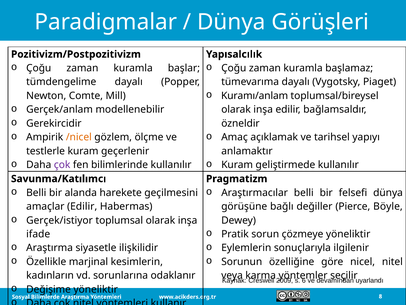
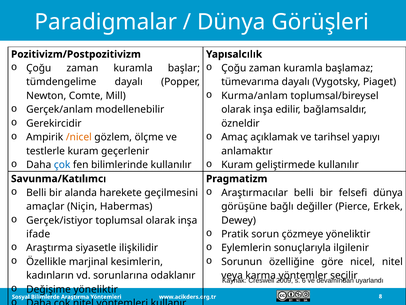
Kuramı/anlam: Kuramı/anlam -> Kurma/anlam (255, 96)
çok colour: purple -> blue (62, 165)
amaçlar Edilir: Edilir -> Niçin (82, 206)
Böyle: Böyle -> Erkek (388, 206)
